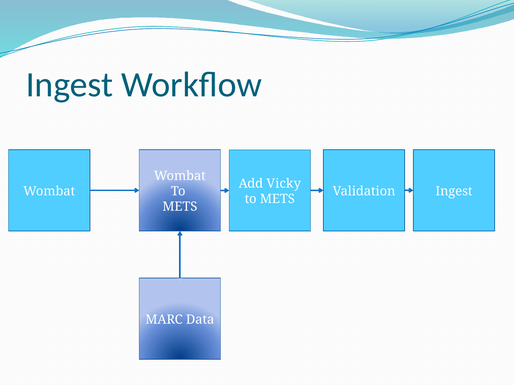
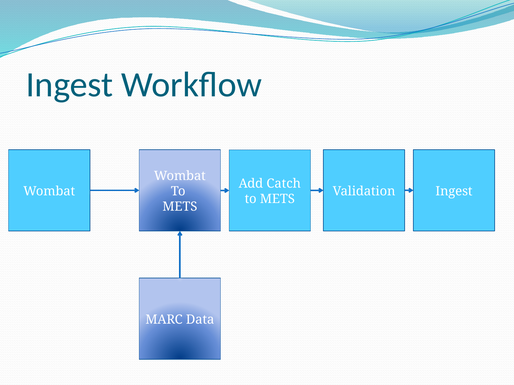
Vicky: Vicky -> Catch (284, 184)
